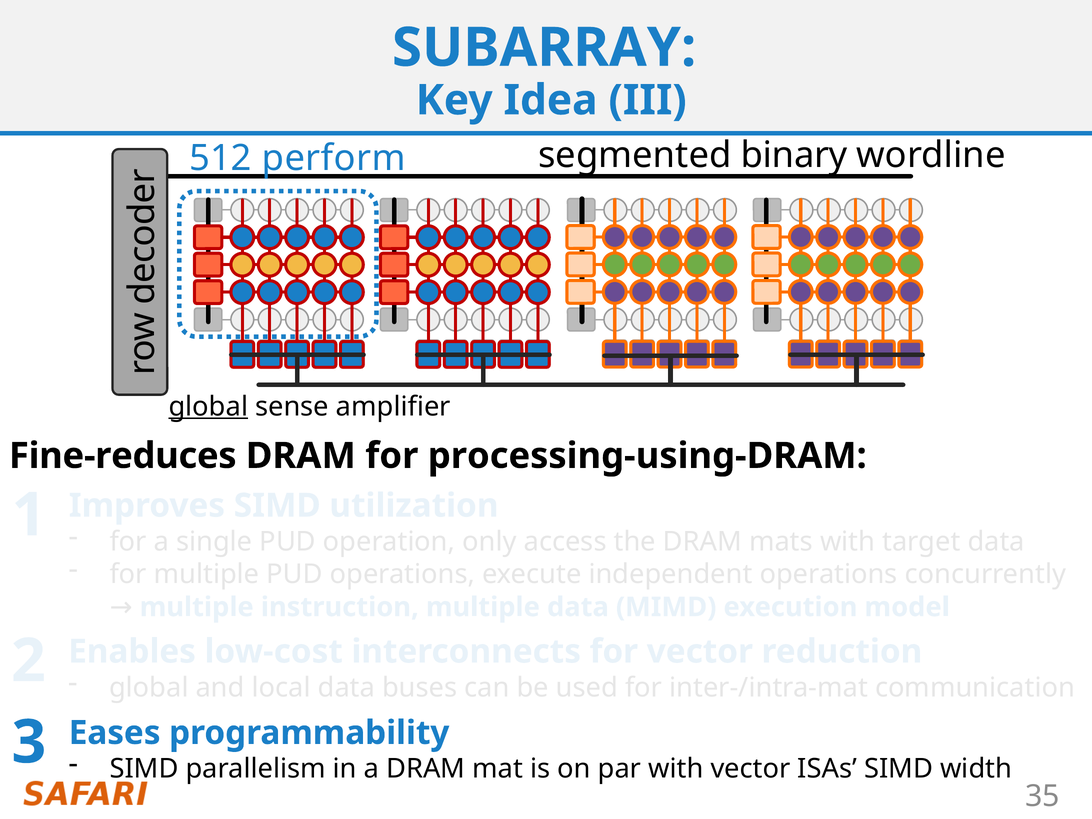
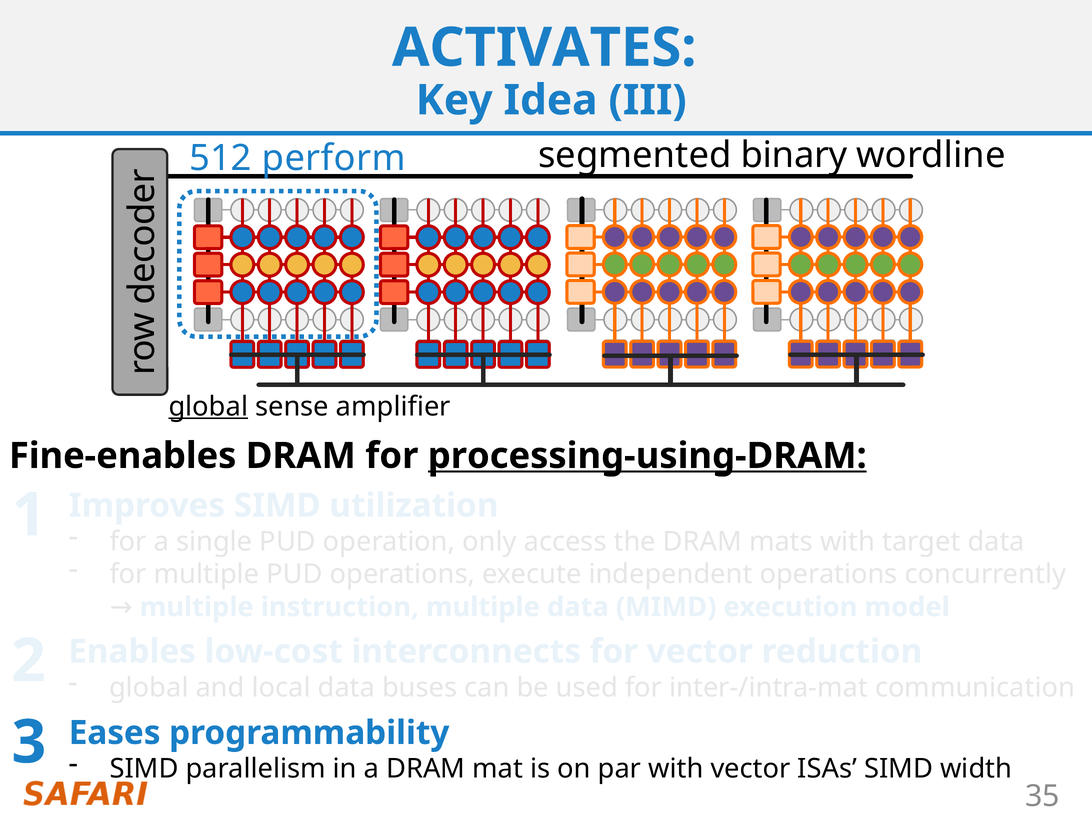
SUBARRAY: SUBARRAY -> ACTIVATES (544, 48)
Fine-reduces: Fine-reduces -> Fine-enables (123, 456)
processing-using-DRAM underline: none -> present (647, 456)
